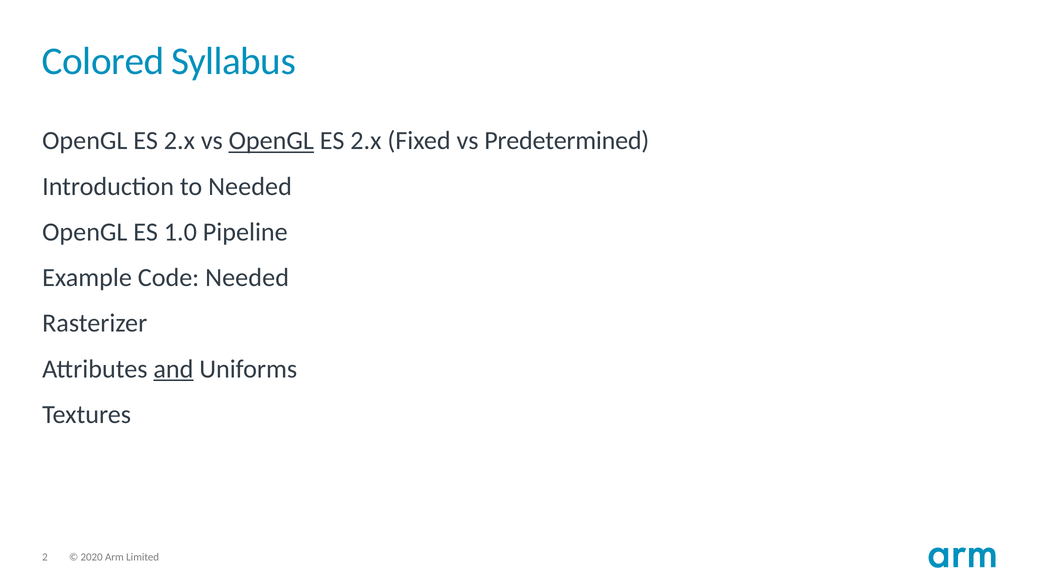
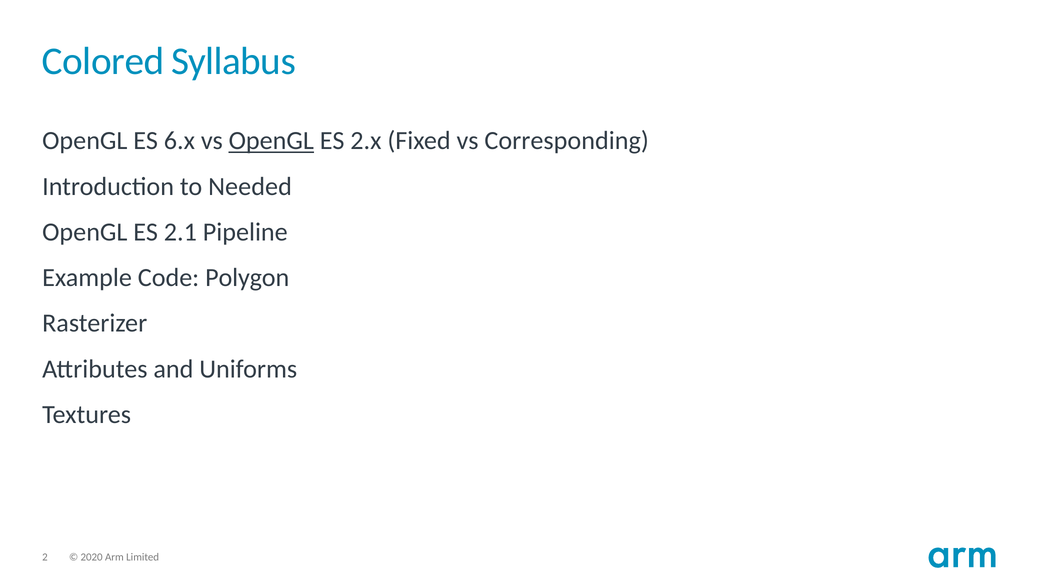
2.x: 2.x -> 6.x (179, 141)
Predetermined: Predetermined -> Corresponding (567, 141)
1.0: 1.0 -> 2.1 (180, 232)
Code Needed: Needed -> Polygon (247, 278)
and underline: present -> none (173, 369)
